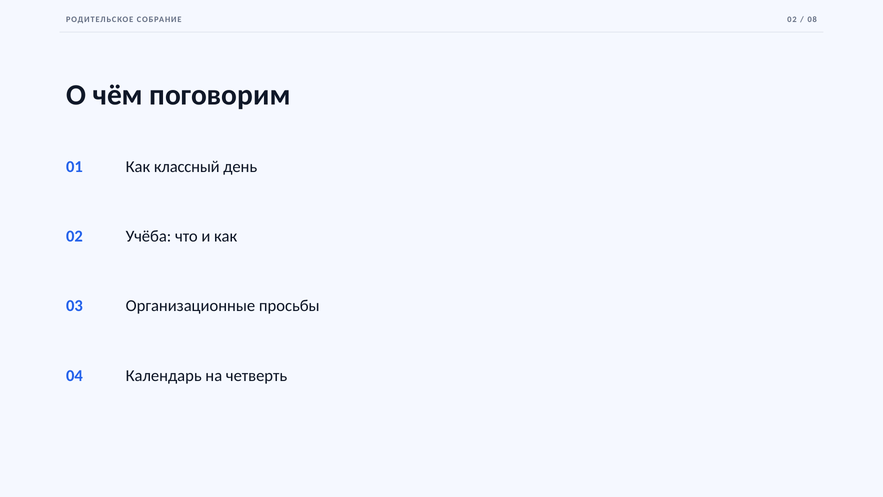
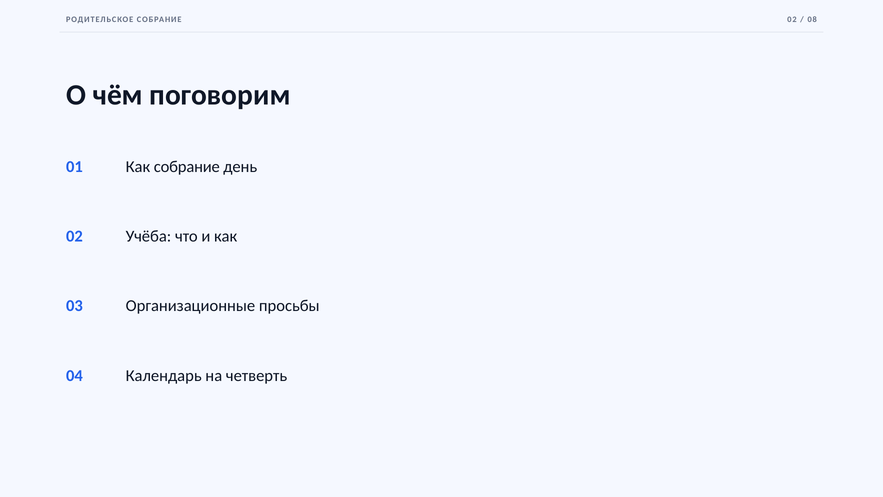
Как классный: классный -> собрание (187, 167)
